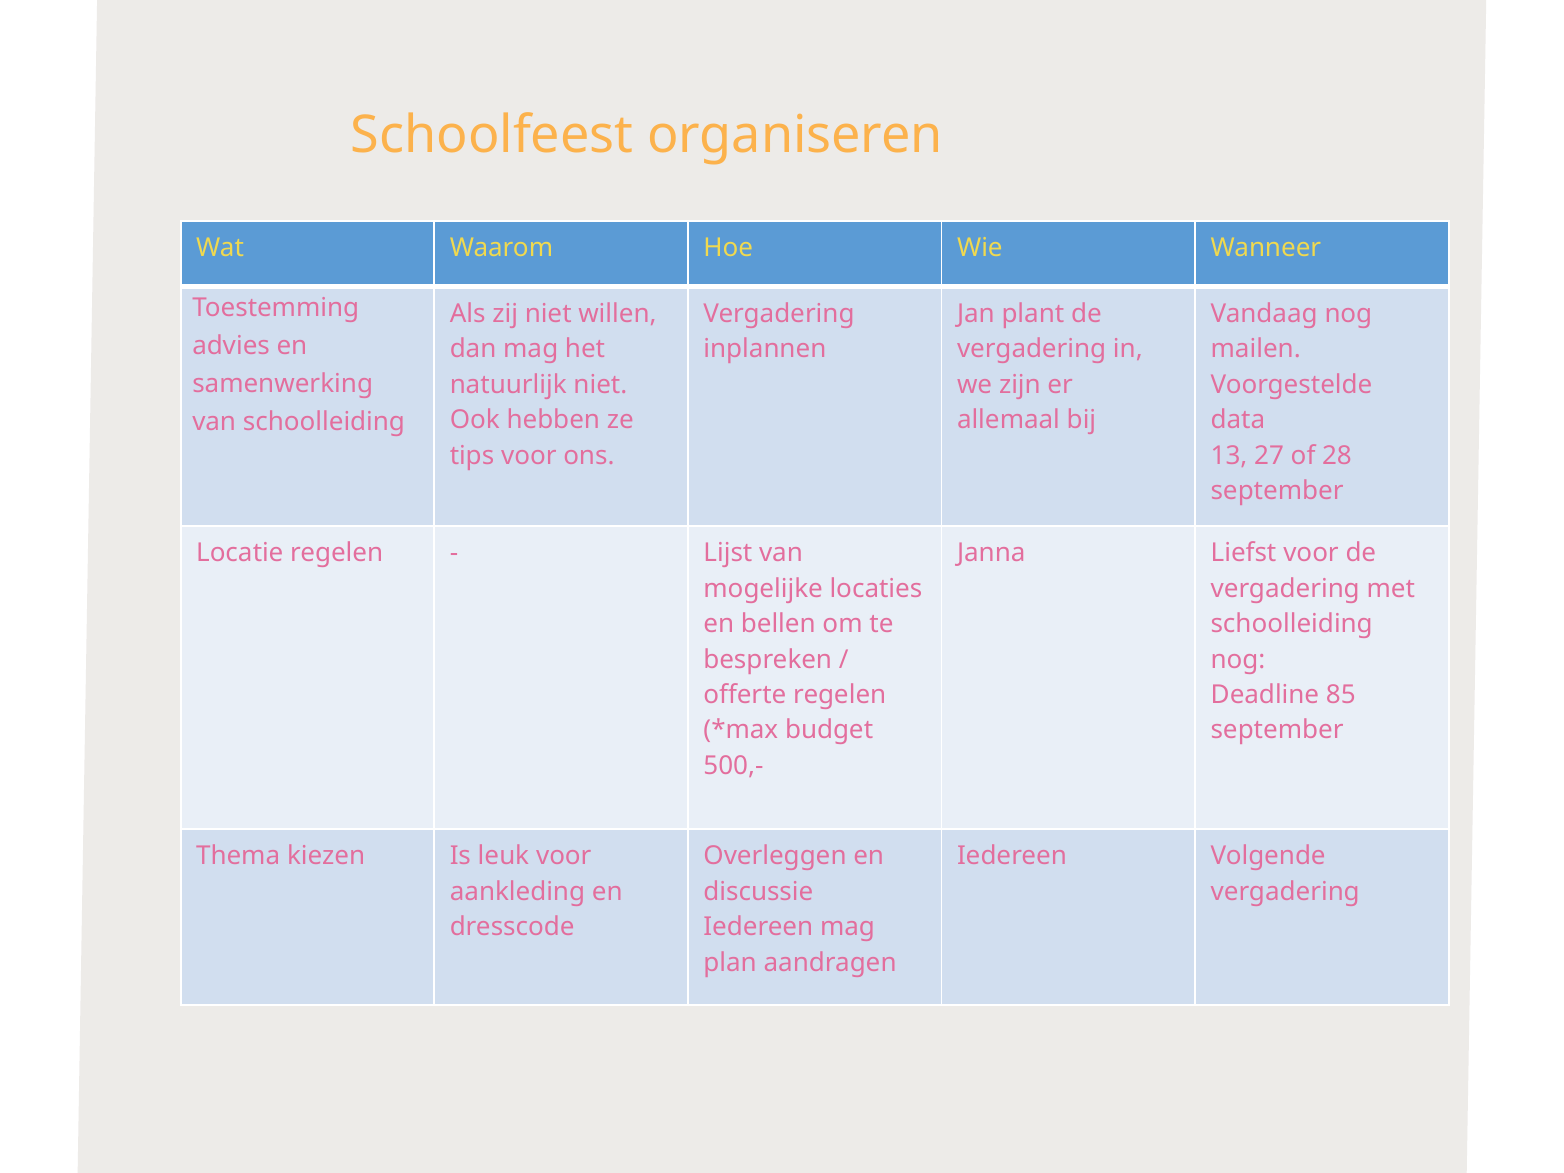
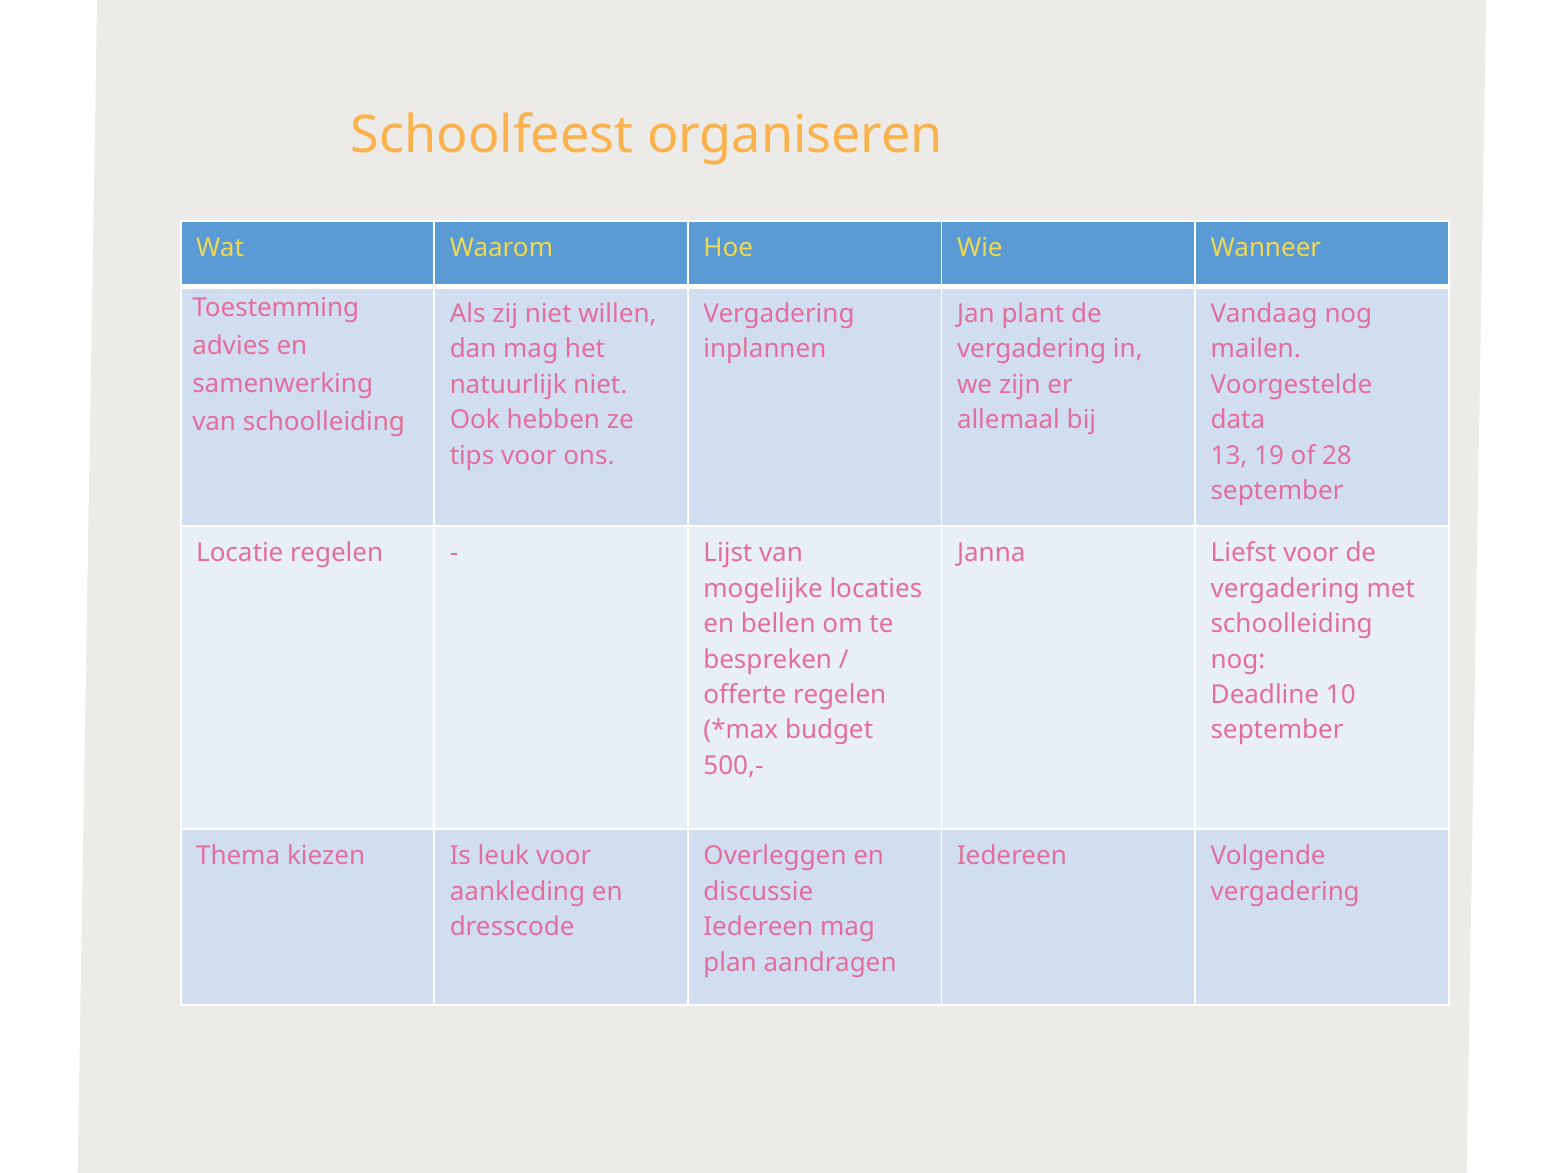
27: 27 -> 19 (1269, 456)
85: 85 -> 10 (1341, 695)
